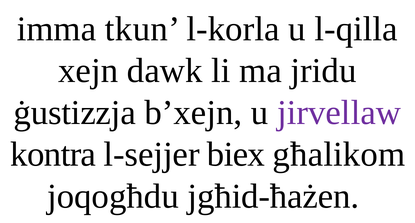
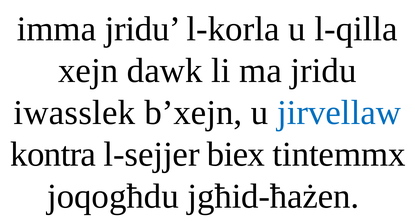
imma tkun: tkun -> jridu (143, 29)
ġustizzja: ġustizzja -> iwasslek (74, 113)
jirvellaw colour: purple -> blue (339, 113)
għalikom: għalikom -> tintemmx (339, 155)
